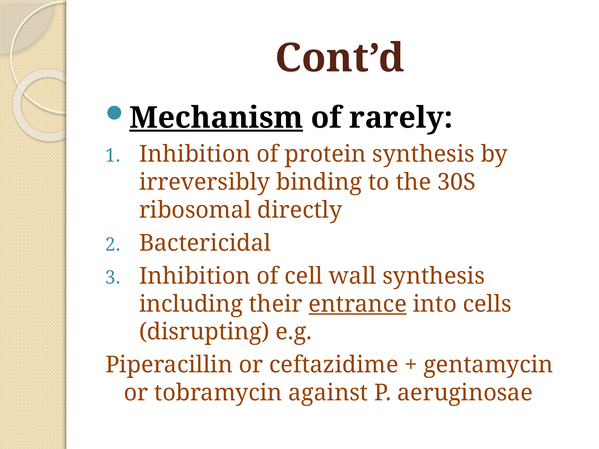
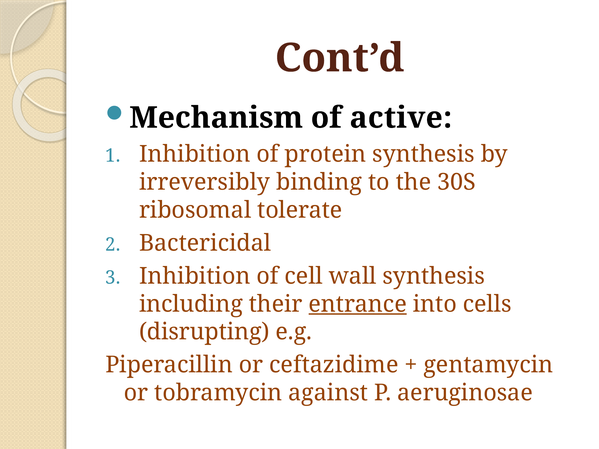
Mechanism underline: present -> none (216, 118)
rarely: rarely -> active (401, 118)
directly: directly -> tolerate (300, 210)
